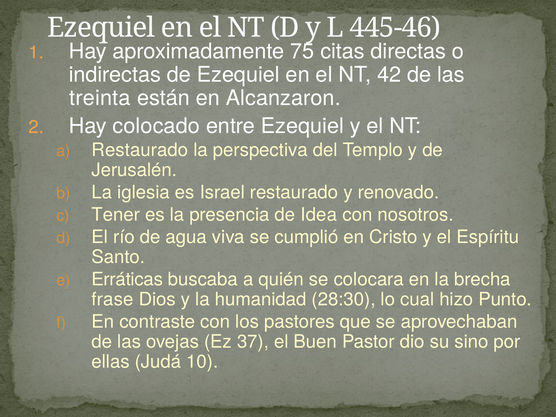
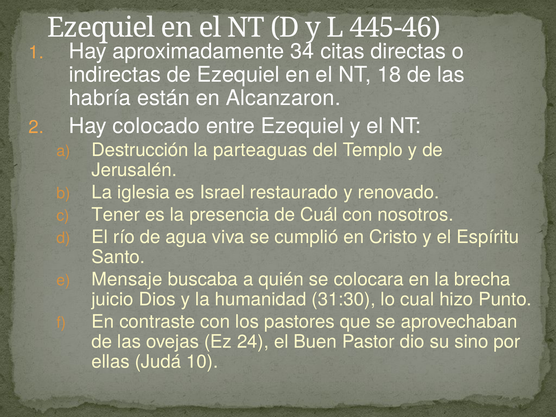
75: 75 -> 34 (302, 51)
42: 42 -> 18 (389, 75)
treinta: treinta -> habría (100, 98)
a Restaurado: Restaurado -> Destrucción (140, 150)
perspectiva: perspectiva -> parteaguas (260, 150)
Idea: Idea -> Cuál (319, 215)
Erráticas: Erráticas -> Mensaje (127, 279)
frase: frase -> juicio (113, 299)
28:30: 28:30 -> 31:30 (344, 299)
37: 37 -> 24 (253, 342)
